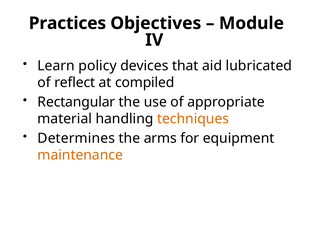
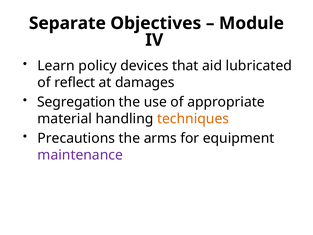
Practices: Practices -> Separate (67, 23)
compiled: compiled -> damages (145, 82)
Rectangular: Rectangular -> Segregation (76, 102)
Determines: Determines -> Precautions (76, 138)
maintenance colour: orange -> purple (80, 155)
